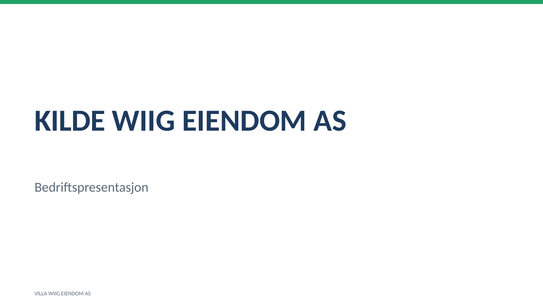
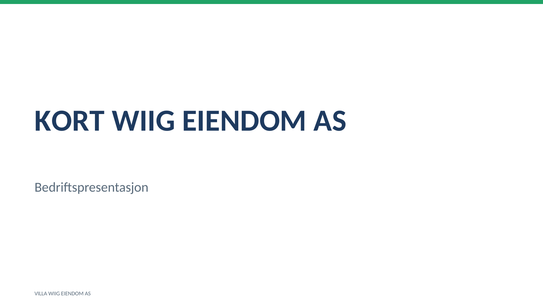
KILDE: KILDE -> KORT (70, 120)
